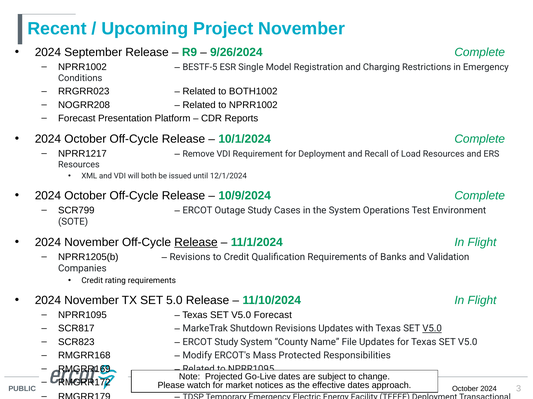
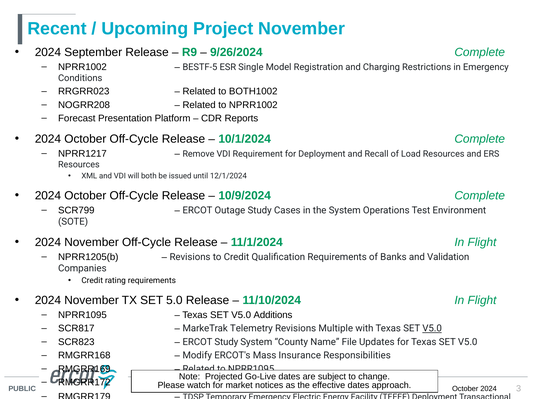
Release underline: present -> none (196, 243)
V5.0 Forecast: Forecast -> Additions (273, 316)
Shutdown: Shutdown -> Telemetry (251, 329)
Revisions Updates: Updates -> Multiple (336, 329)
Protected: Protected -> Insurance (300, 356)
